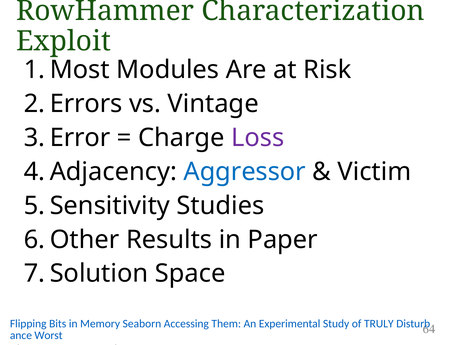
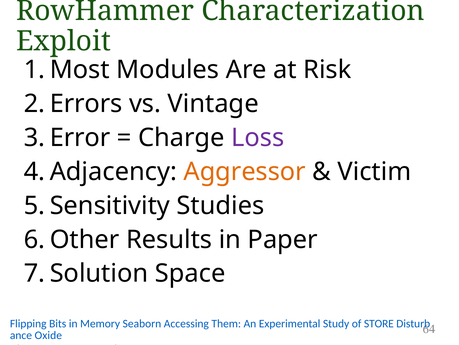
Aggressor colour: blue -> orange (245, 171)
TRULY: TRULY -> STORE (379, 323)
Worst: Worst -> Oxide (48, 335)
